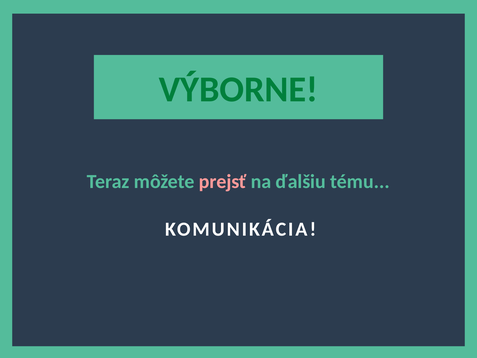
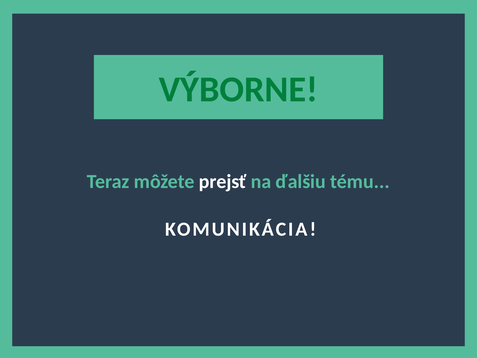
prejsť colour: pink -> white (223, 181)
